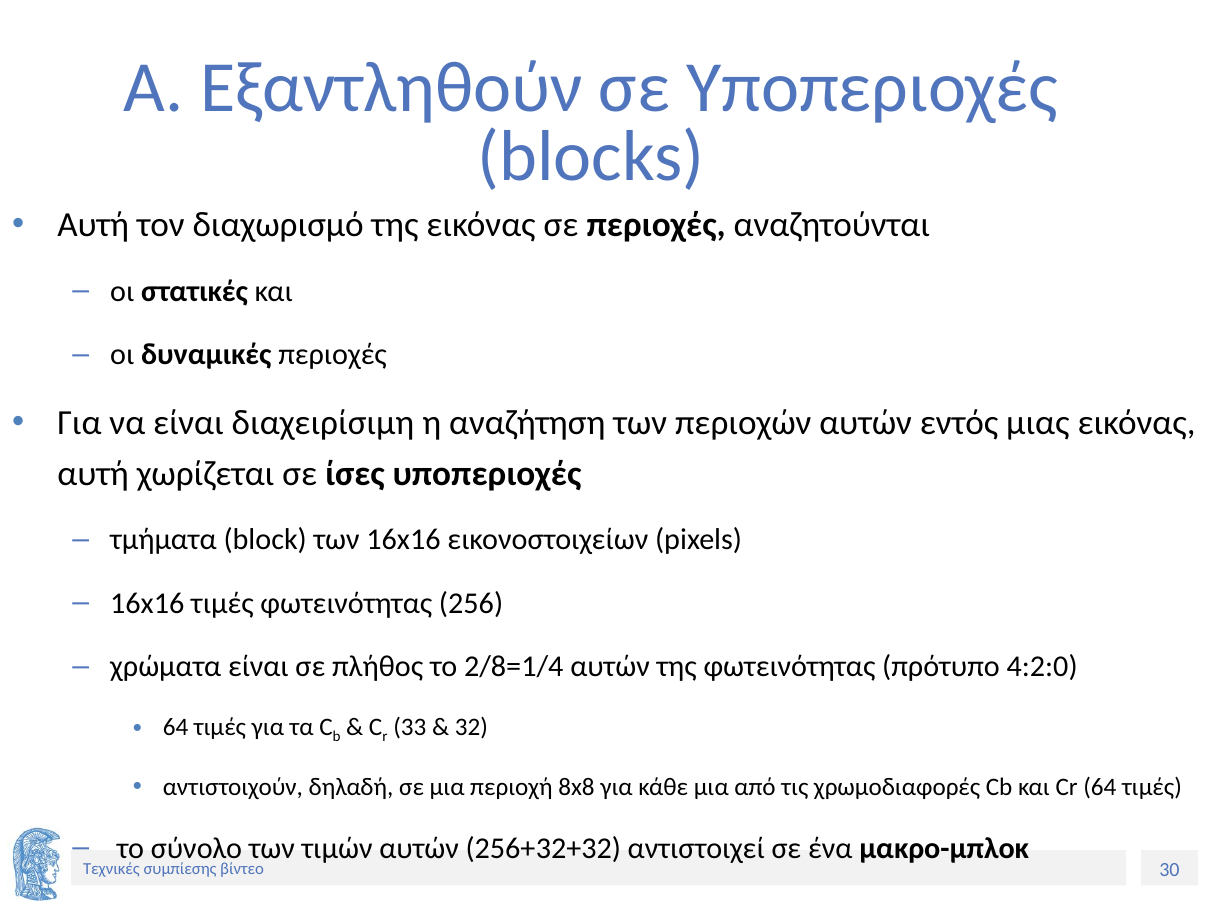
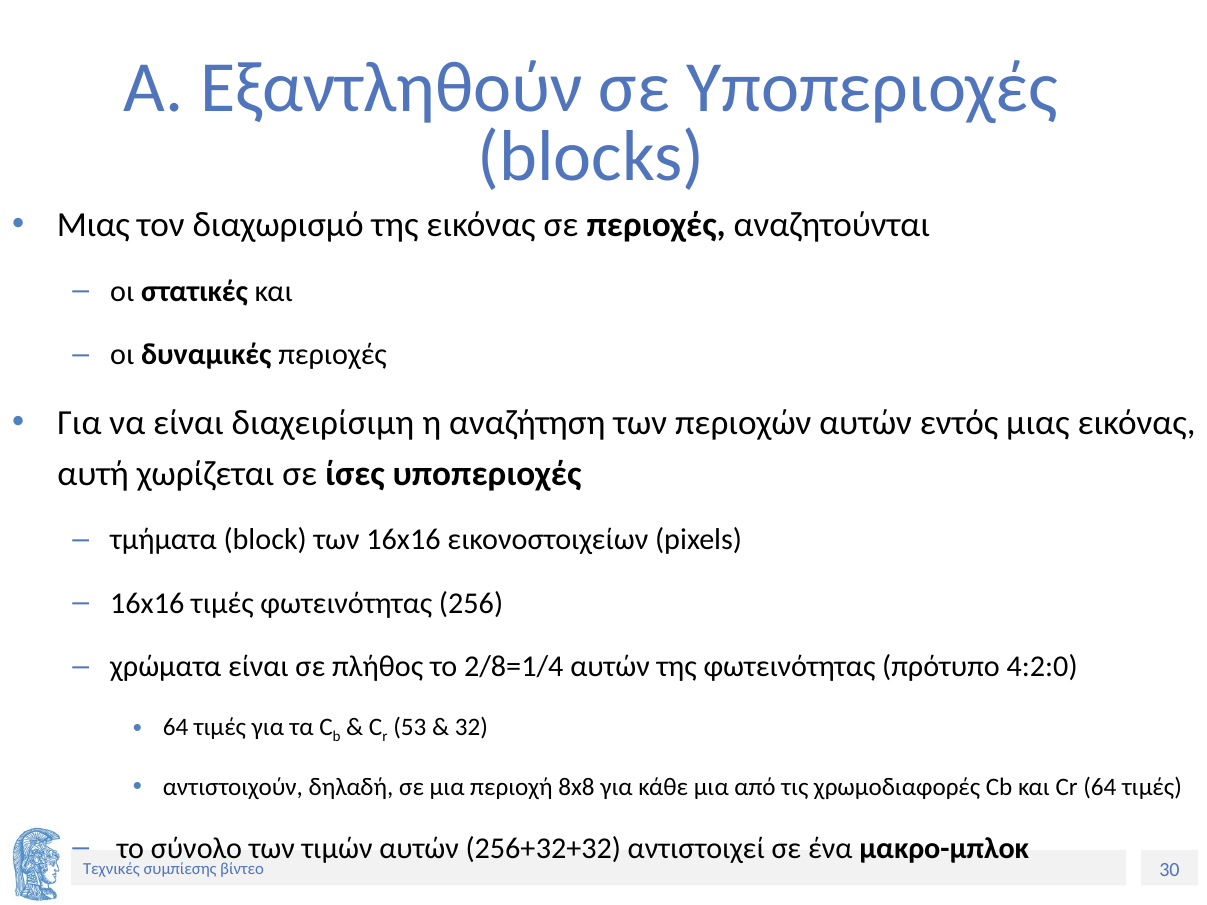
Αυτή: Αυτή -> Μιας (93, 225)
33: 33 -> 53 (410, 727)
